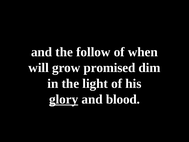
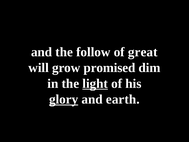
when: when -> great (143, 52)
light underline: none -> present (95, 83)
blood: blood -> earth (123, 99)
